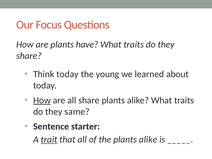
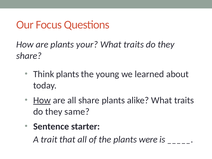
have: have -> your (87, 44)
Think today: today -> plants (68, 74)
trait underline: present -> none (49, 140)
the plants alike: alike -> were (148, 140)
